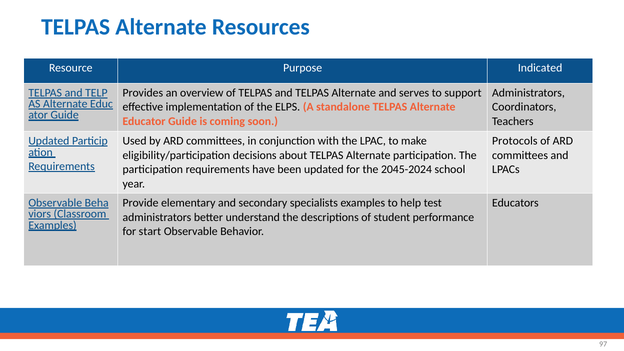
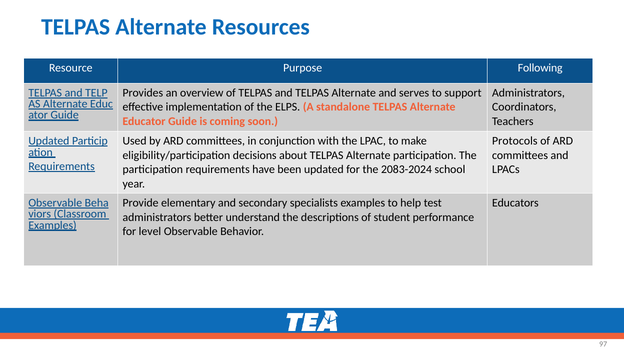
Indicated: Indicated -> Following (540, 68)
2045-2024: 2045-2024 -> 2083-2024 (406, 170)
start: start -> level (150, 231)
